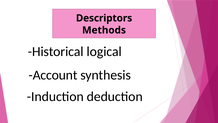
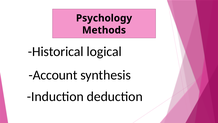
Descriptors: Descriptors -> Psychology (104, 18)
